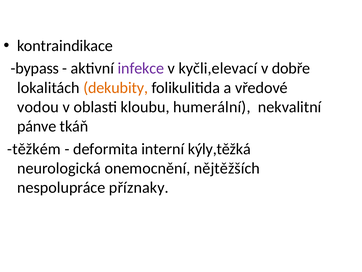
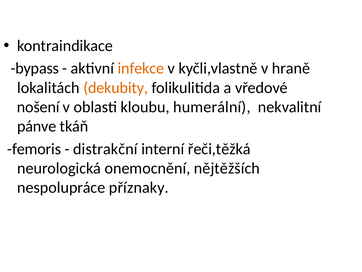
infekce colour: purple -> orange (141, 68)
kyčli,elevací: kyčli,elevací -> kyčli,vlastně (218, 68)
dobře: dobře -> hraně (291, 68)
vodou: vodou -> nošení (38, 107)
těžkém: těžkém -> femoris (34, 149)
deformita: deformita -> distrakční (105, 149)
kýly,těžká: kýly,těžká -> řeči,těžká (219, 149)
